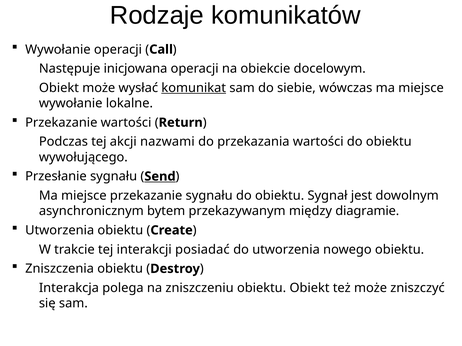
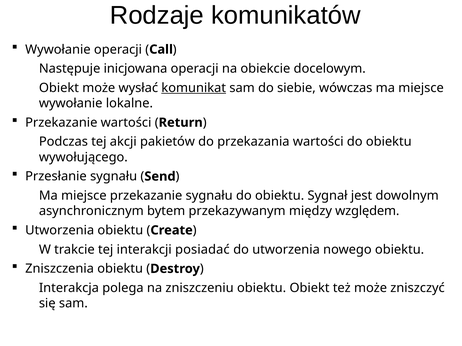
nazwami: nazwami -> pakietów (167, 142)
Send underline: present -> none (160, 177)
diagramie: diagramie -> względem (367, 211)
